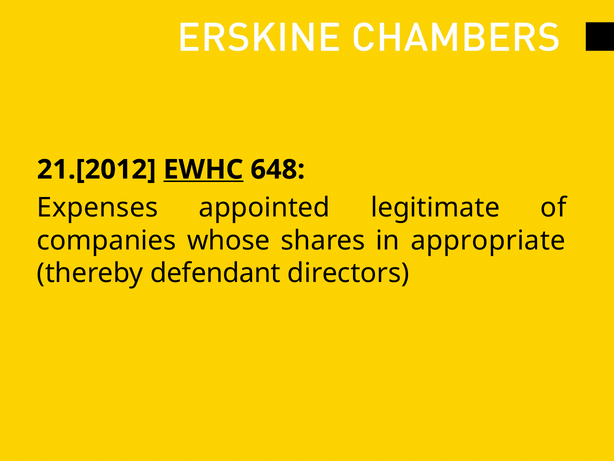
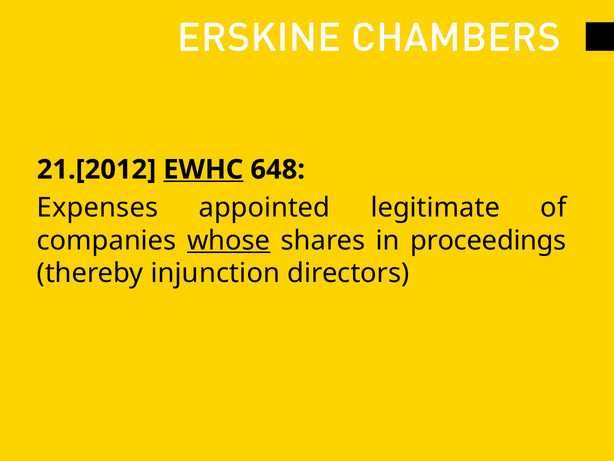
whose underline: none -> present (229, 240)
appropriate: appropriate -> proceedings (488, 240)
defendant: defendant -> injunction (215, 273)
